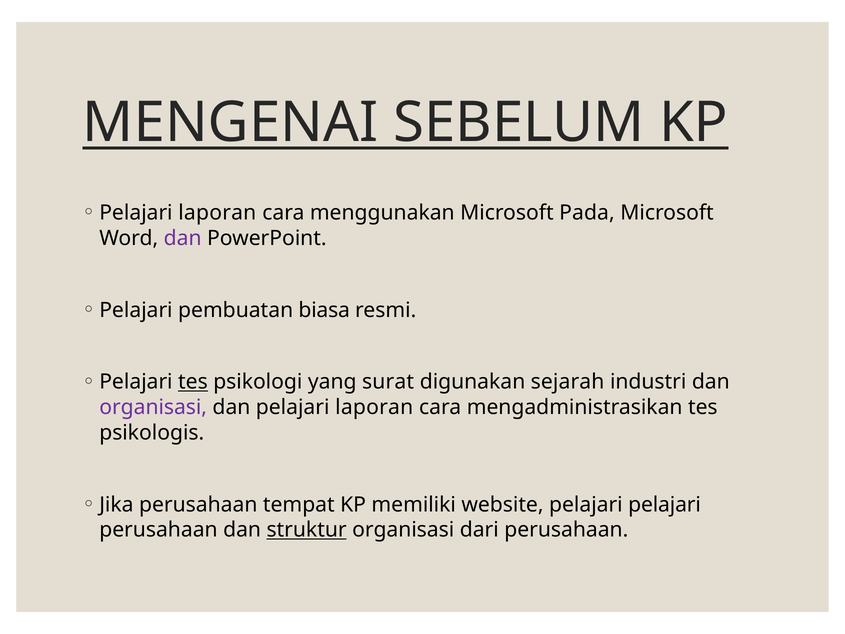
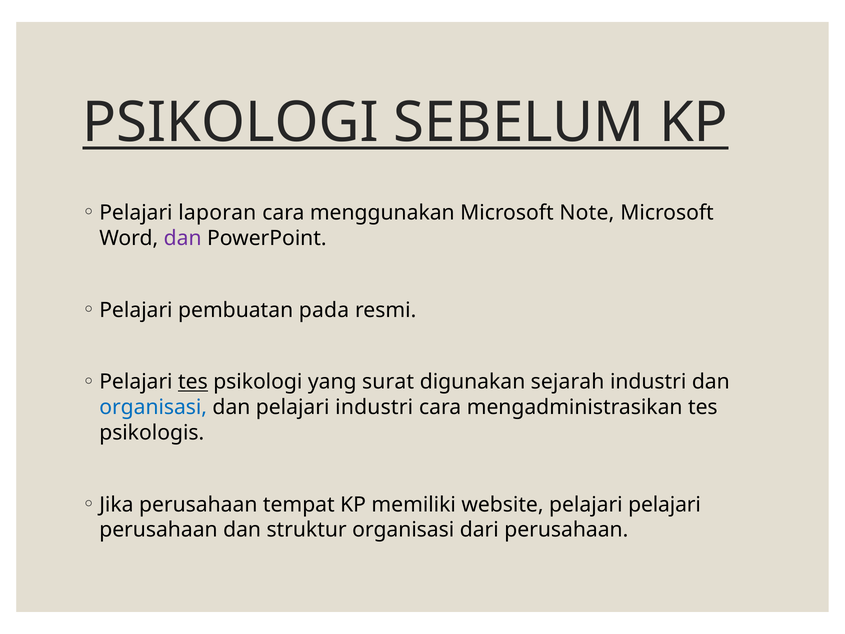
MENGENAI: MENGENAI -> PSIKOLOGI (231, 122)
Pada: Pada -> Note (587, 213)
biasa: biasa -> pada (324, 310)
organisasi colour: purple -> blue (153, 407)
dan pelajari laporan: laporan -> industri (374, 407)
struktur underline: present -> none (307, 530)
